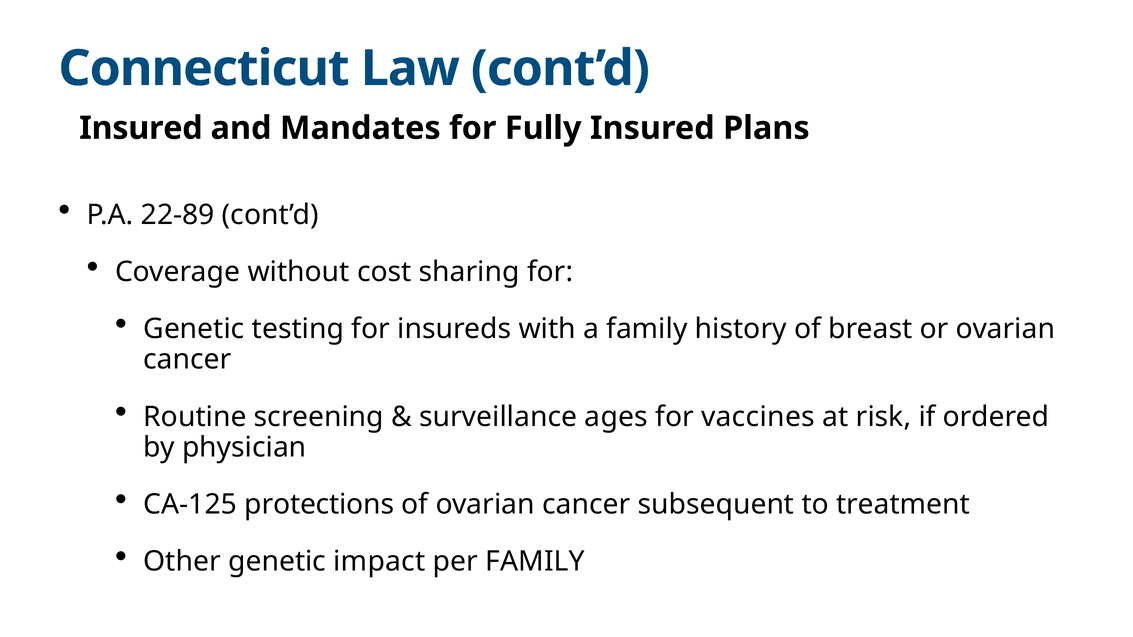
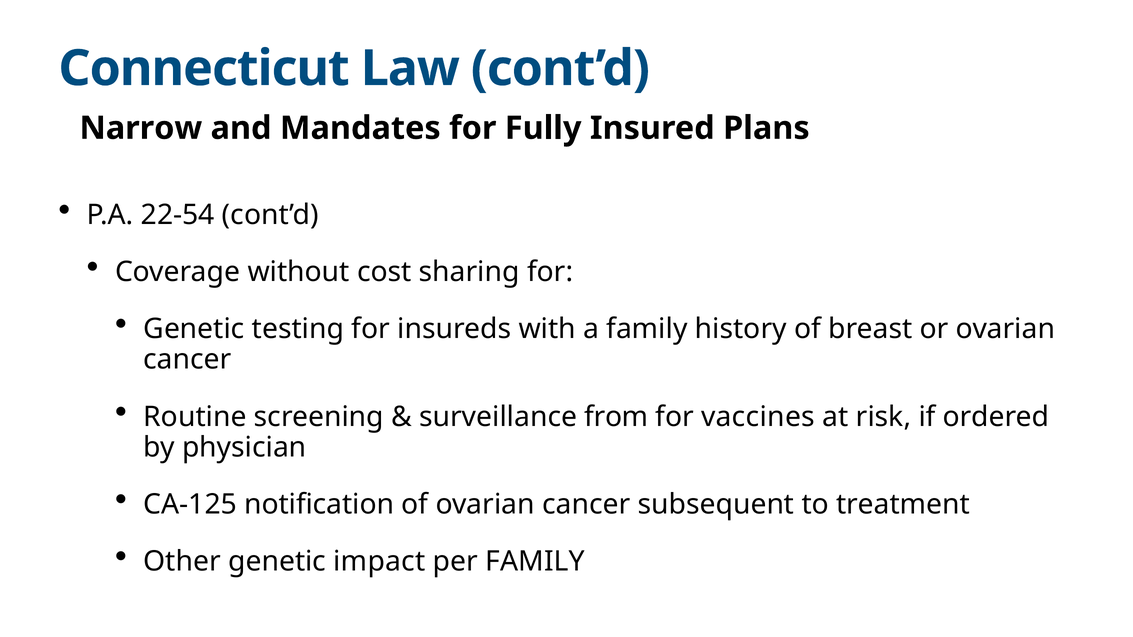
Insured: Insured -> Narrow (141, 128)
22-89: 22-89 -> 22-54 (178, 215)
ages: ages -> from (616, 417)
protections: protections -> notification (319, 505)
